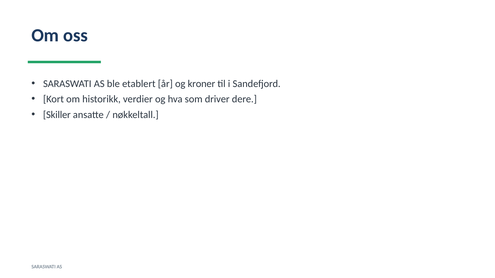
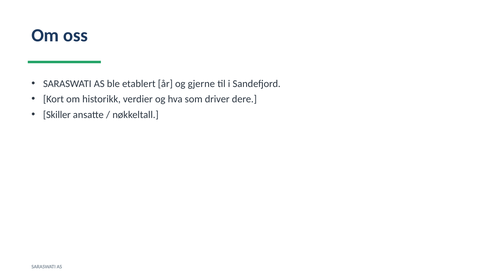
kroner: kroner -> gjerne (201, 84)
